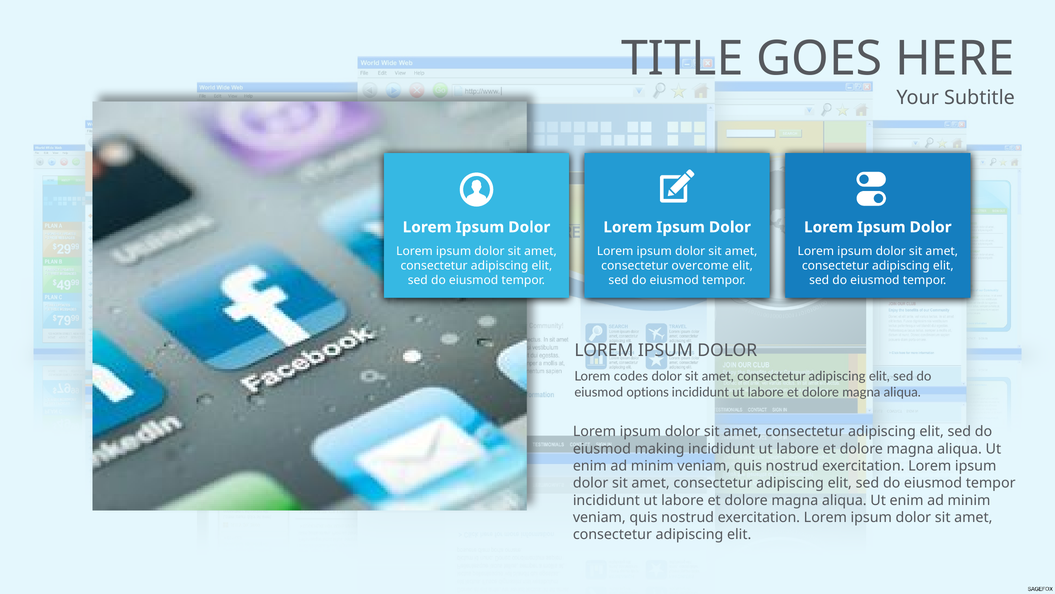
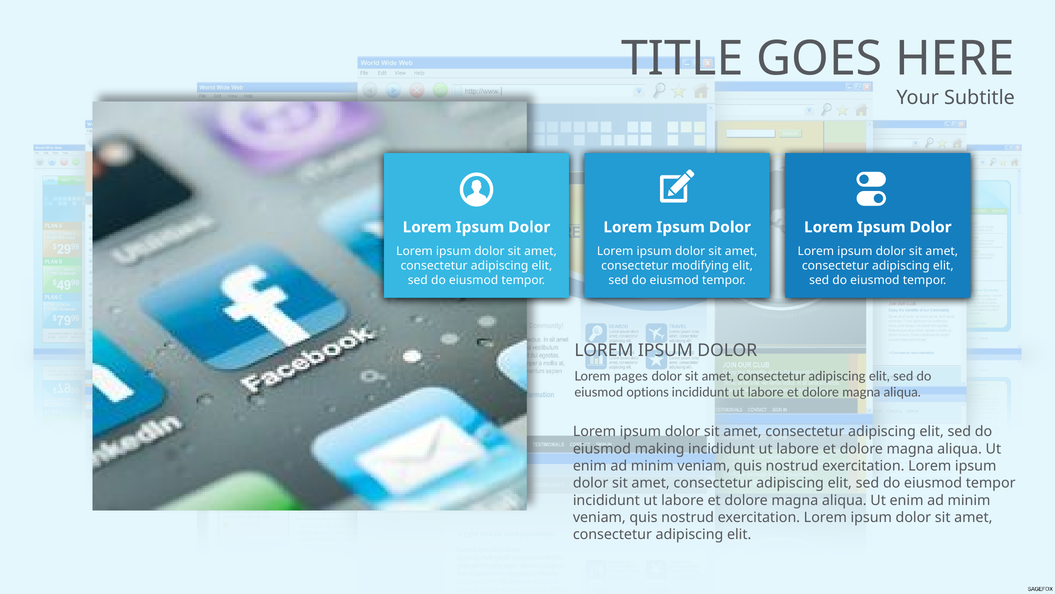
overcome: overcome -> modifying (700, 266)
codes: codes -> pages (631, 376)
